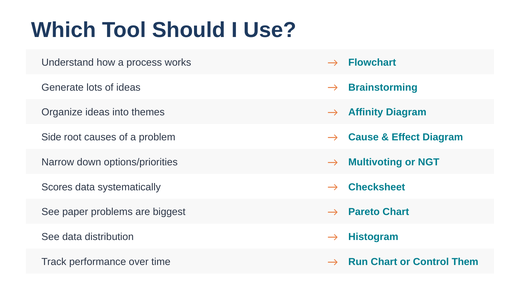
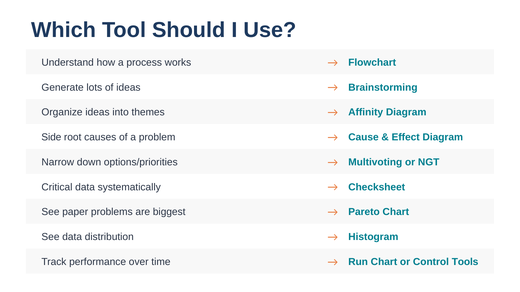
Scores: Scores -> Critical (57, 187)
Them: Them -> Tools (465, 262)
